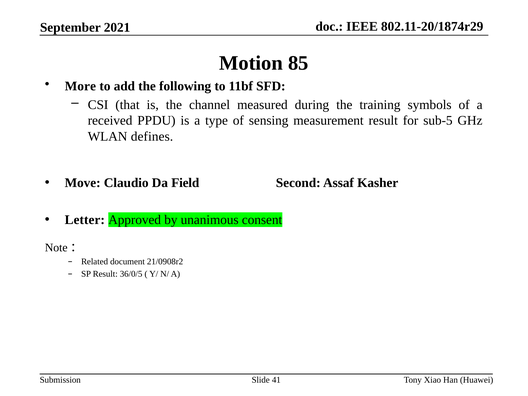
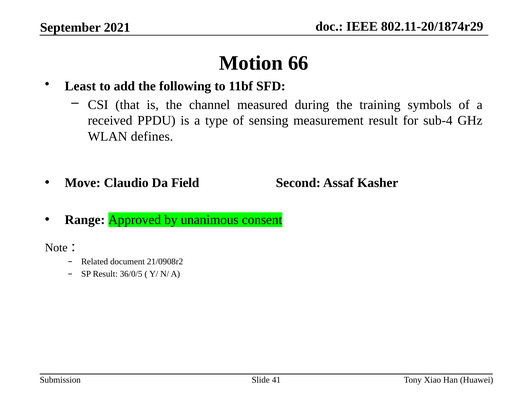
85: 85 -> 66 (298, 63)
More: More -> Least (80, 86)
sub-5: sub-5 -> sub-4 (438, 121)
Letter: Letter -> Range (85, 220)
